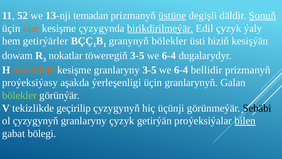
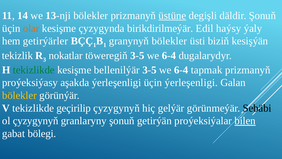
52: 52 -> 14 (23, 16)
13-nji temadan: temadan -> bölekler (91, 16)
Şonuň underline: present -> none (262, 16)
birikdirilmeýär underline: present -> none (160, 28)
Edil çyzyk: çyzyk -> haýsy (229, 28)
dowam: dowam -> tekizlik (17, 55)
tekizlikde colour: orange -> green (34, 70)
kesişme granlaryny: granlaryny -> bellenilýär (117, 70)
bellidir: bellidir -> tapmak (207, 70)
üçin granlarynyň: granlarynyň -> ýerleşenligi (191, 83)
bölekler colour: light green -> yellow (19, 95)
üçünji: üçünji -> gelýär (171, 108)
granlaryny çyzyk: çyzyk -> şonuň (122, 121)
